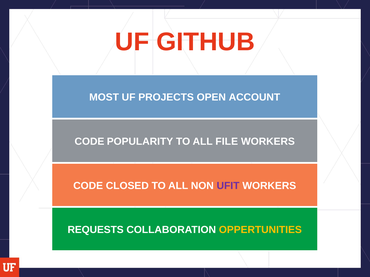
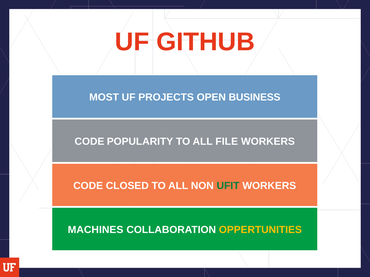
ACCOUNT: ACCOUNT -> BUSINESS (255, 97)
UFIT colour: purple -> green (228, 186)
REQUESTS: REQUESTS -> MACHINES (96, 230)
